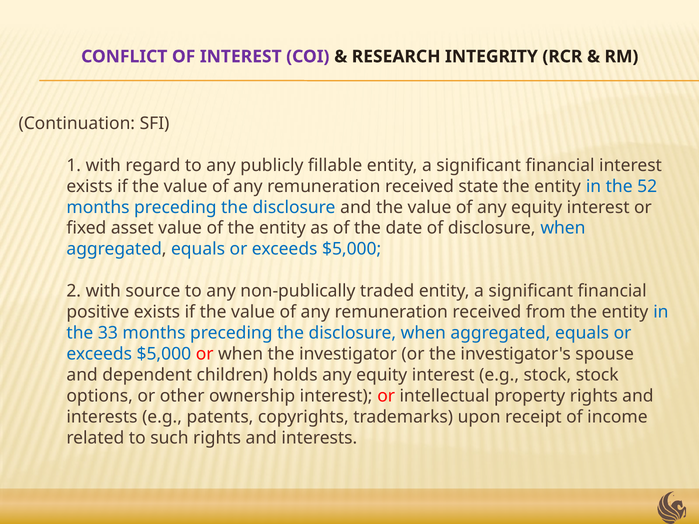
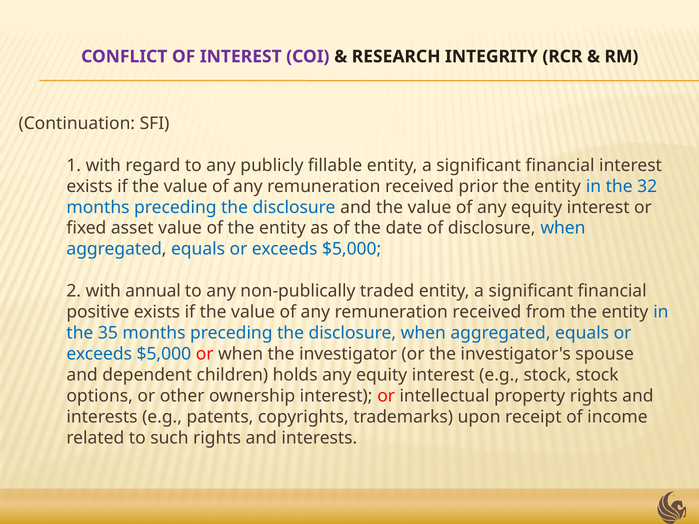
state: state -> prior (478, 186)
52: 52 -> 32 (647, 186)
source: source -> annual (153, 291)
33: 33 -> 35 (108, 333)
